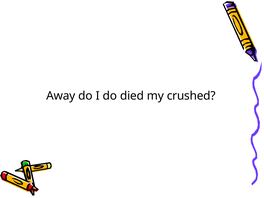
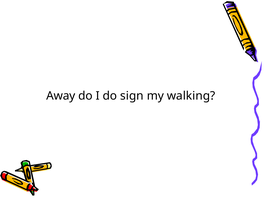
died: died -> sign (132, 96)
crushed: crushed -> walking (191, 96)
